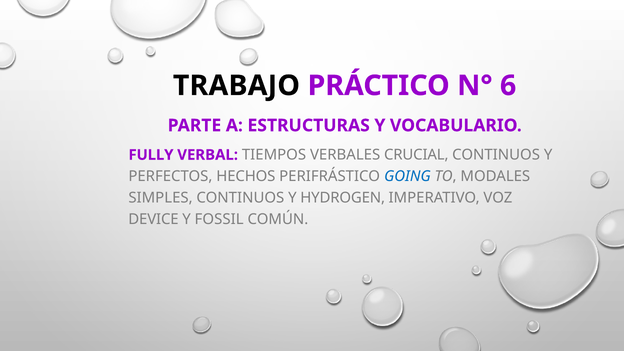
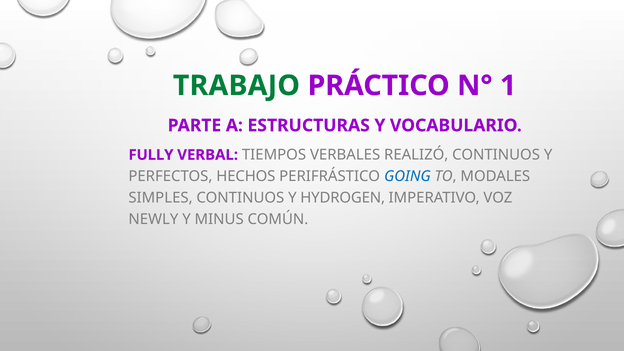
TRABAJO colour: black -> green (236, 86)
6: 6 -> 1 (508, 86)
CRUCIAL: CRUCIAL -> REALIZÓ (416, 155)
DEVICE: DEVICE -> NEWLY (153, 219)
FOSSIL: FOSSIL -> MINUS (219, 219)
